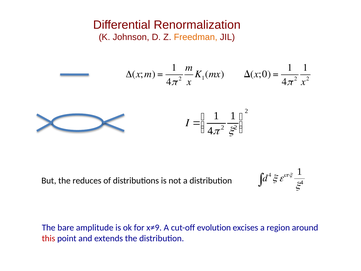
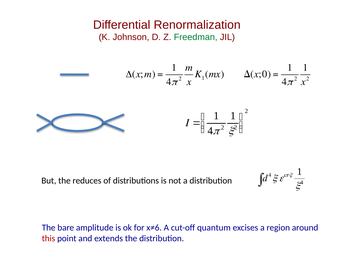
Freedman colour: orange -> green (196, 37)
x≠9: x≠9 -> x≠6 (154, 227)
evolution: evolution -> quantum (214, 227)
